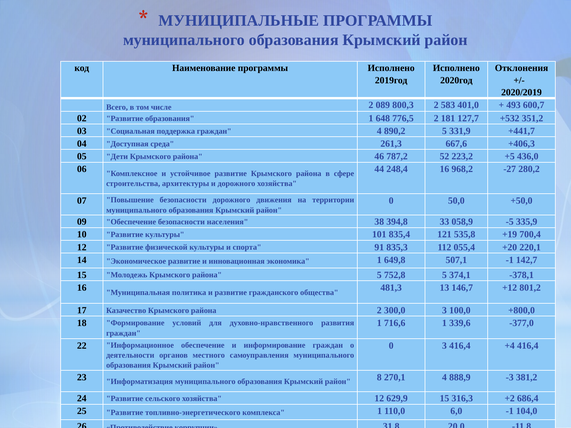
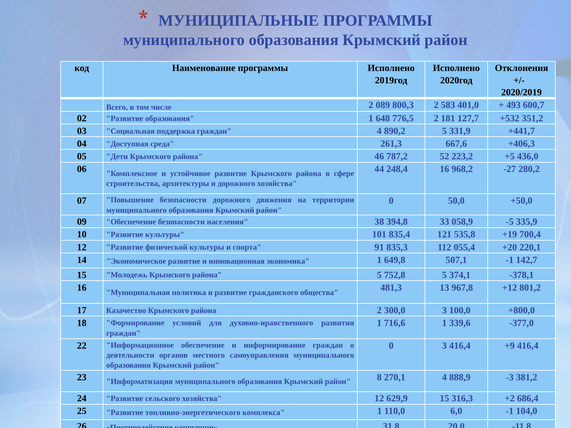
146,7: 146,7 -> 967,8 (462, 288)
+4: +4 -> +9 (510, 346)
